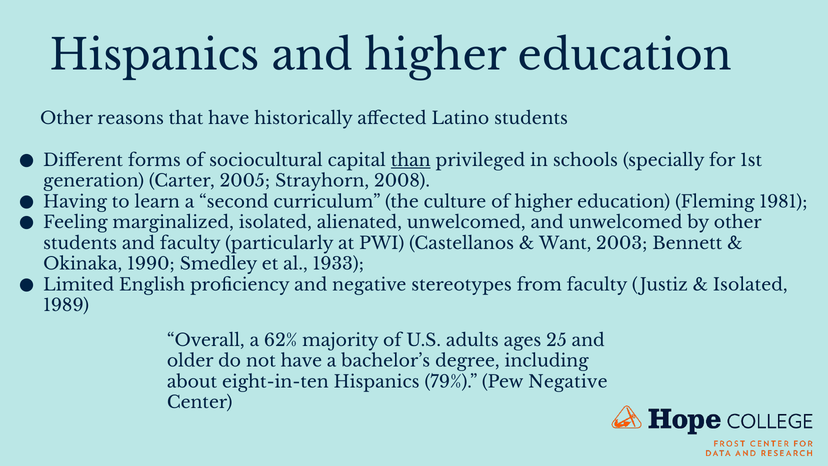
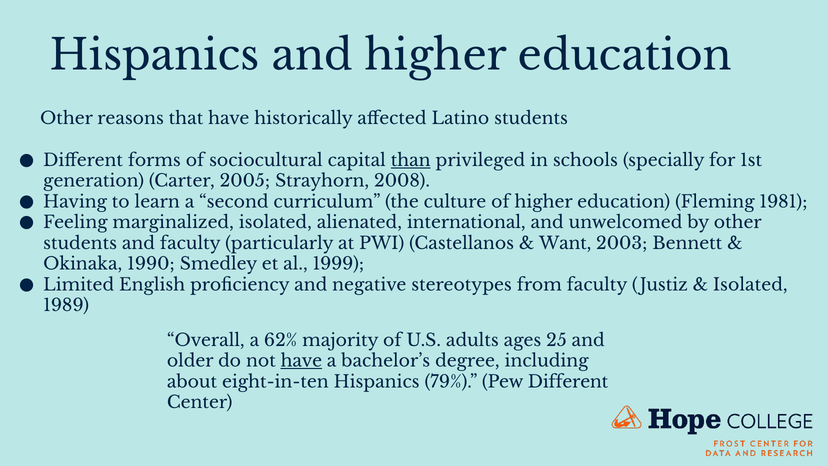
alienated unwelcomed: unwelcomed -> international (466, 223)
1933: 1933 -> 1999 (338, 264)
have underline: none -> present (301, 361)
Pew Negative: Negative -> Different (568, 382)
